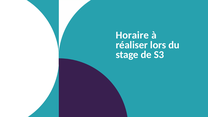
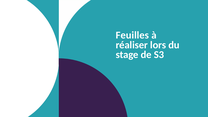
Horaire: Horaire -> Feuilles (132, 35)
